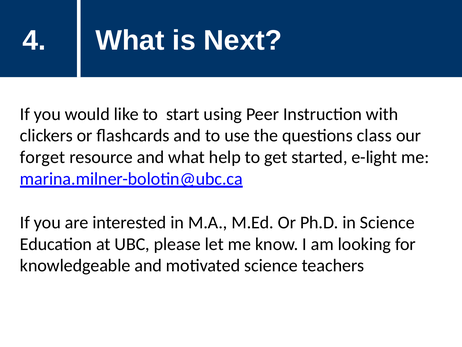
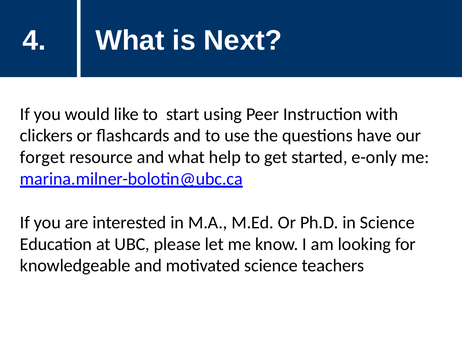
class: class -> have (374, 136)
e-light: e-light -> e-only (374, 157)
